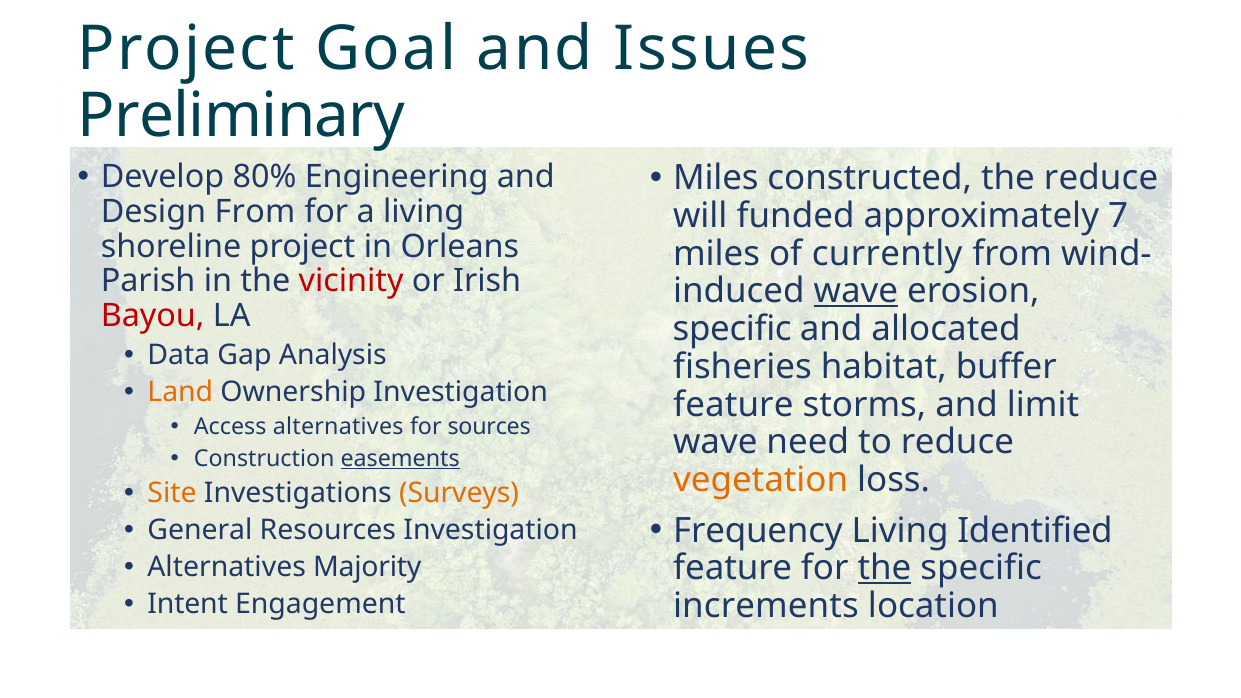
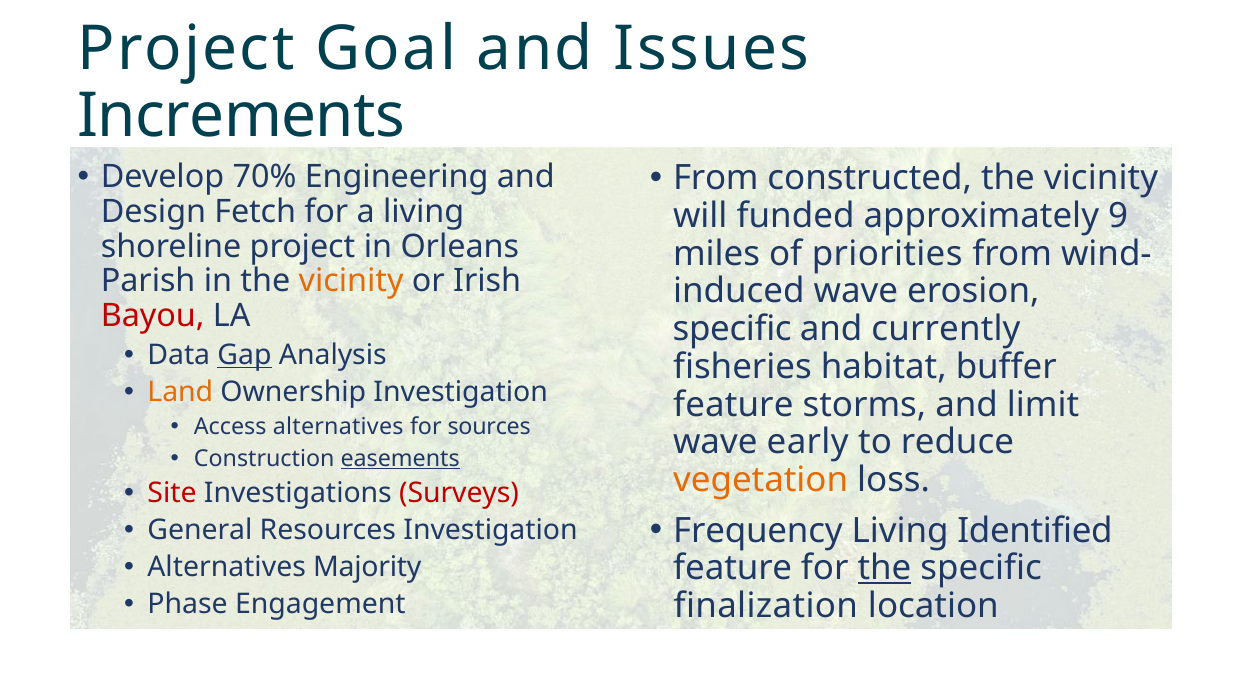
Preliminary: Preliminary -> Increments (241, 116)
80%: 80% -> 70% (265, 177)
Miles: Miles -> From (716, 178)
constructed the reduce: reduce -> vicinity (1101, 178)
Design From: From -> Fetch (255, 212)
7: 7 -> 9 (1118, 216)
currently: currently -> priorities (887, 254)
vicinity colour: red -> orange (351, 281)
wave underline: present -> none (856, 291)
allocated: allocated -> currently (946, 329)
Gap underline: none -> present (245, 355)
need: need -> early (808, 442)
Site colour: orange -> red (172, 493)
Surveys colour: orange -> red (459, 493)
Intent: Intent -> Phase (188, 604)
increments: increments -> finalization (766, 606)
